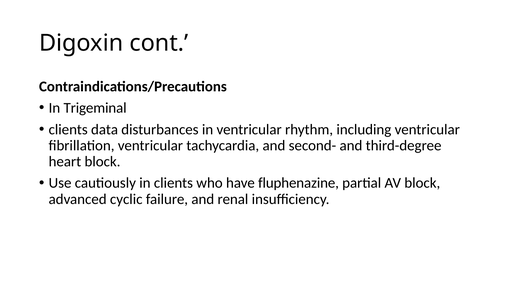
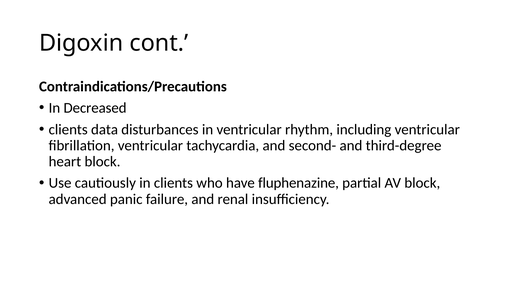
Trigeminal: Trigeminal -> Decreased (95, 108)
cyclic: cyclic -> panic (126, 199)
